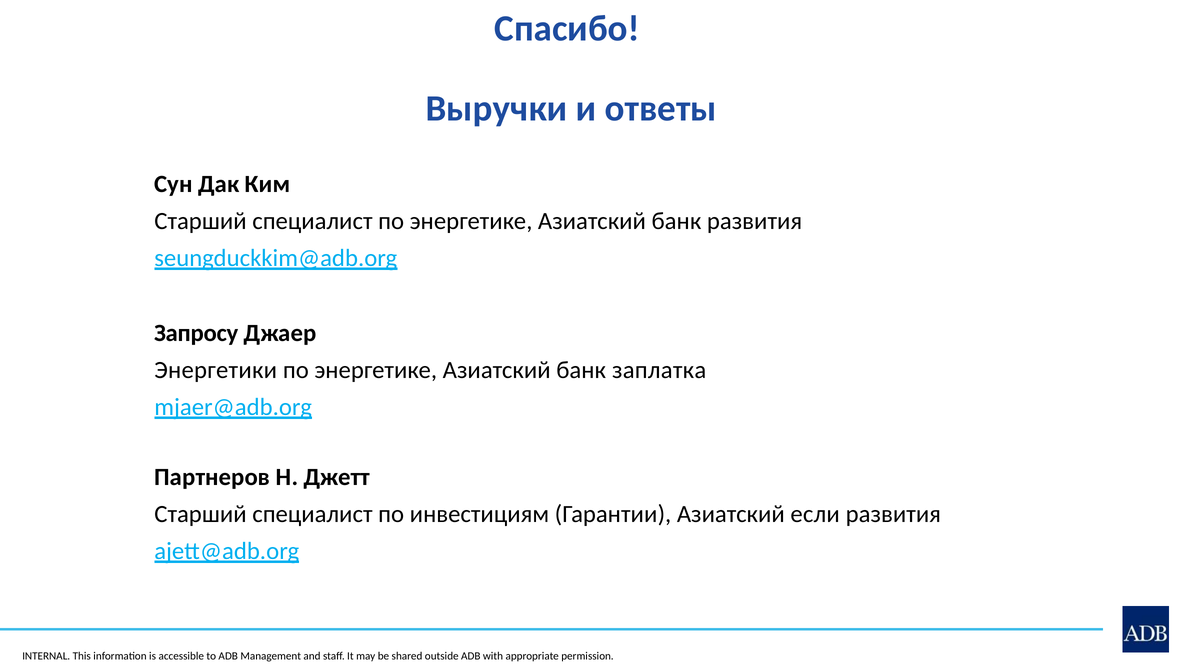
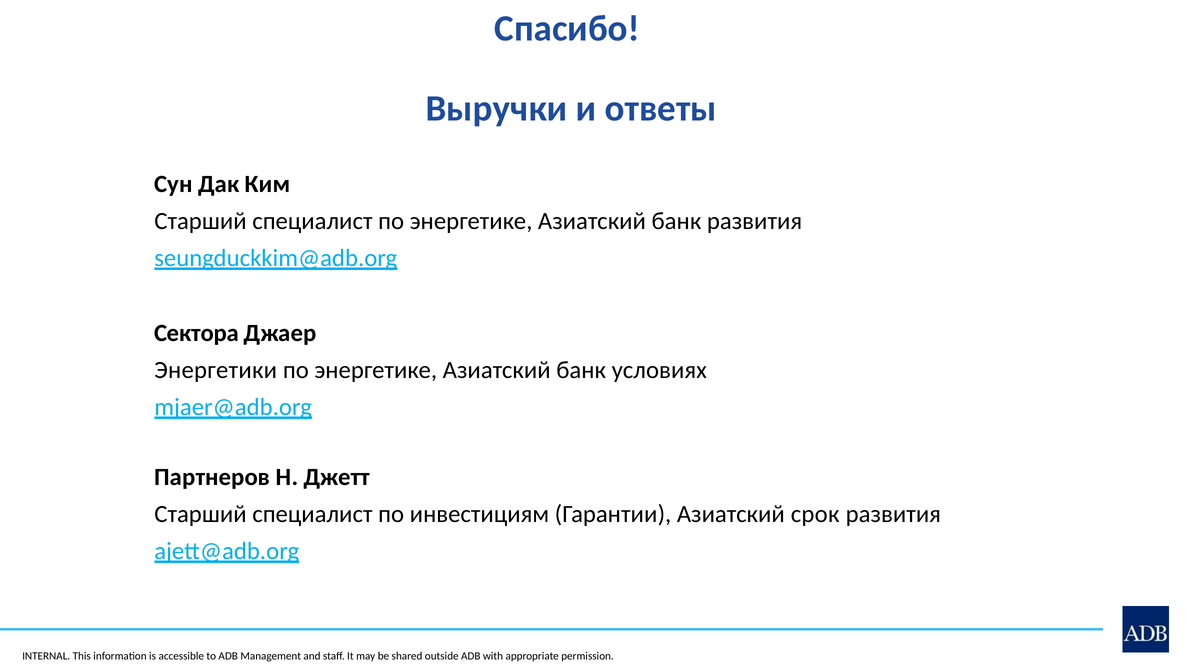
Запросу: Запросу -> Сектора (196, 333)
заплатка: заплатка -> условиях (659, 370)
если: если -> срок (815, 514)
